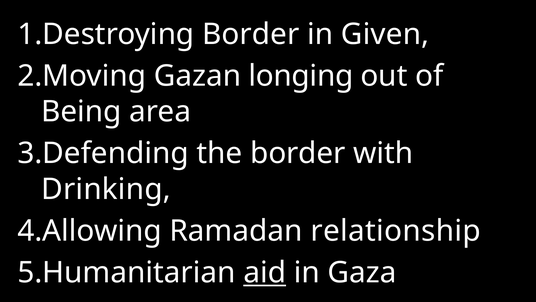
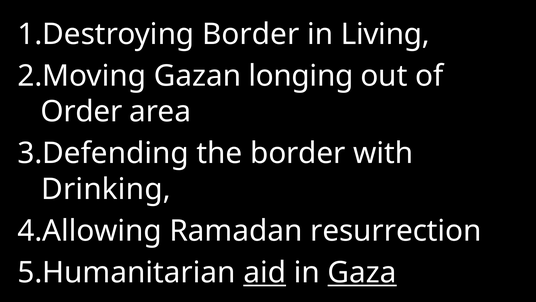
Given: Given -> Living (385, 34)
Being: Being -> Order (81, 112)
relationship: relationship -> resurrection (396, 231)
Gaza underline: none -> present (362, 272)
